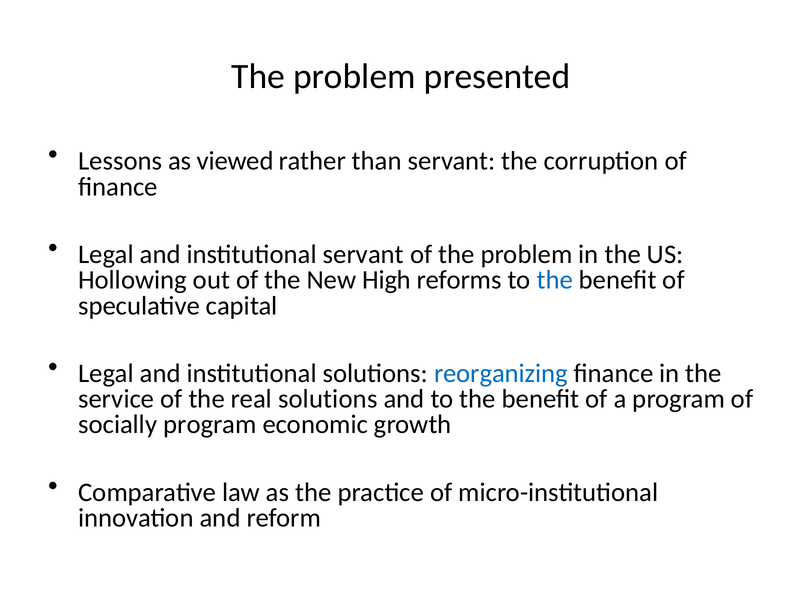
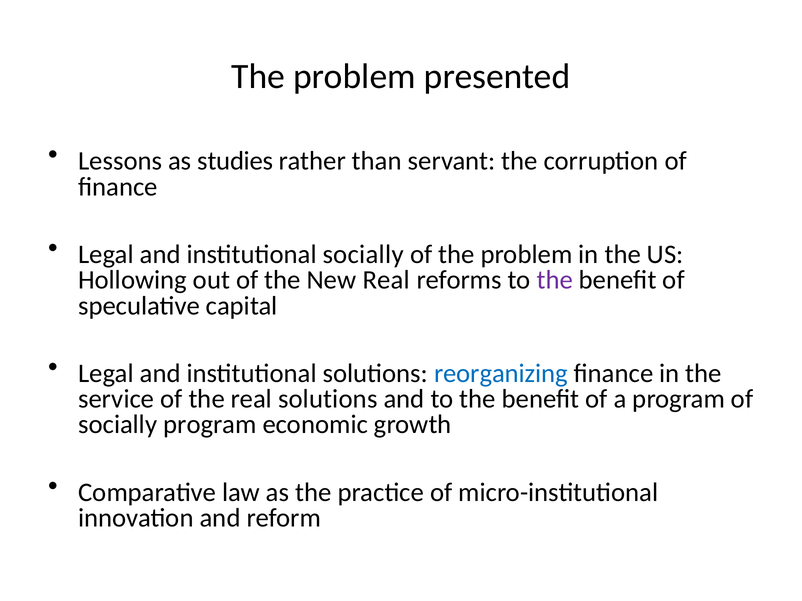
viewed: viewed -> studies (235, 161)
institutional servant: servant -> socially (363, 255)
New High: High -> Real (386, 280)
the colour: blue -> purple (555, 280)
